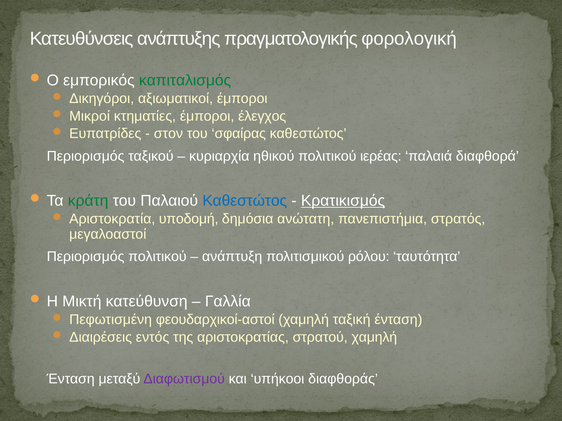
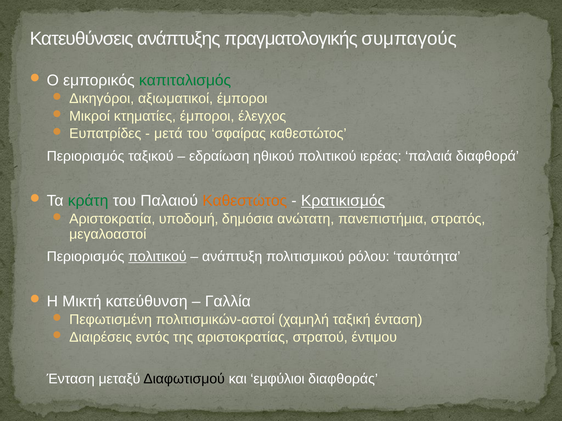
φορολογική: φορολογική -> συμπαγούς (409, 39)
στον: στον -> μετά (168, 134)
κυριαρχία: κυριαρχία -> εδραίωση (219, 156)
Καθεστώτος colour: blue -> orange (245, 201)
πολιτικού underline: none -> present (157, 257)
φεουδαρχικοί-αστοί: φεουδαρχικοί-αστοί -> πολιτισμικών-αστοί (215, 320)
στρατού χαμηλή: χαμηλή -> έντιμου (374, 337)
Διαφωτισμού colour: purple -> black (184, 379)
υπήκοοι: υπήκοοι -> εμφύλιοι (278, 379)
